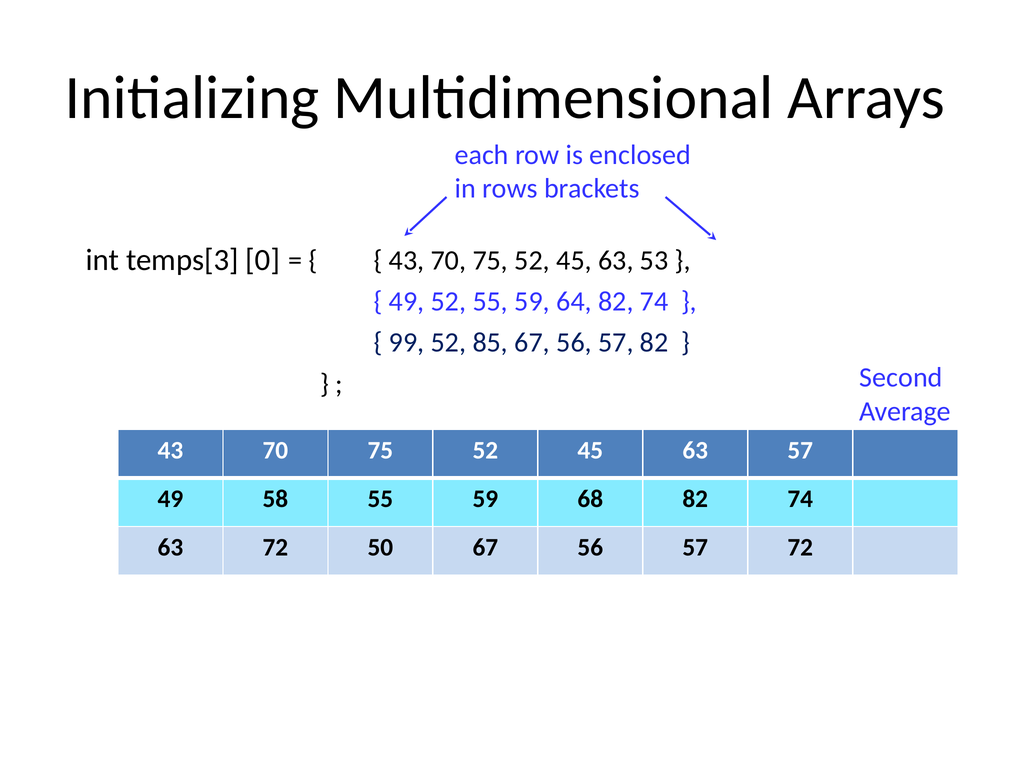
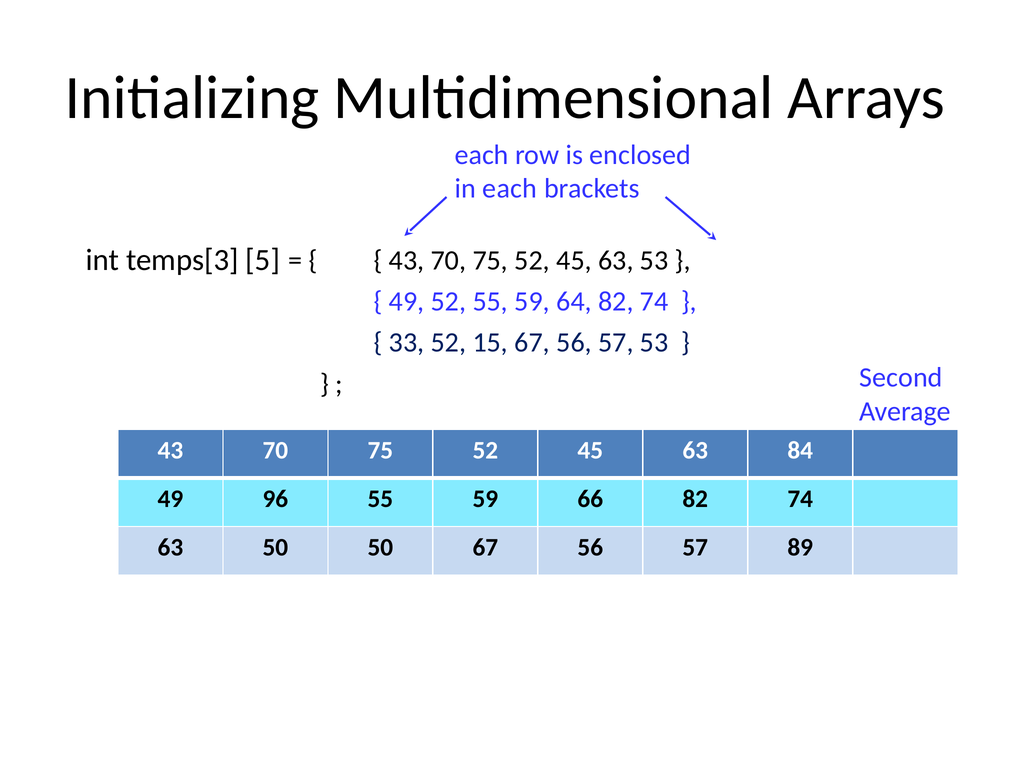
in rows: rows -> each (510, 189)
0: 0 -> 5 (263, 260)
99: 99 -> 33 (407, 343)
85: 85 -> 15 (490, 343)
57 82: 82 -> 53 (654, 343)
63 57: 57 -> 84 (800, 450)
58: 58 -> 96 (275, 499)
68: 68 -> 66 (590, 499)
63 72: 72 -> 50 (275, 548)
57 72: 72 -> 89 (800, 548)
